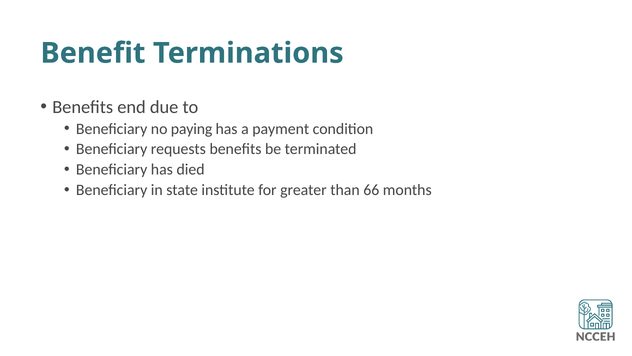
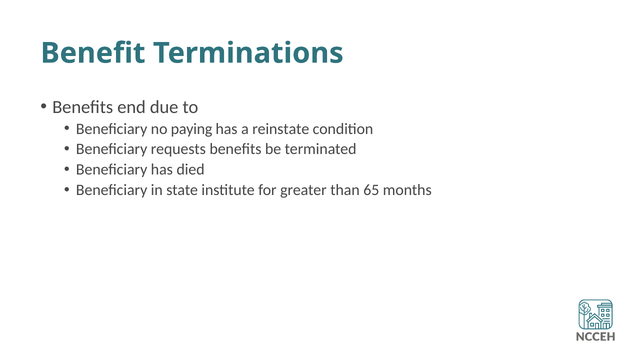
payment: payment -> reinstate (281, 129)
66: 66 -> 65 (371, 190)
